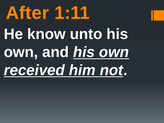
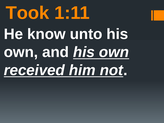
After: After -> Took (27, 13)
